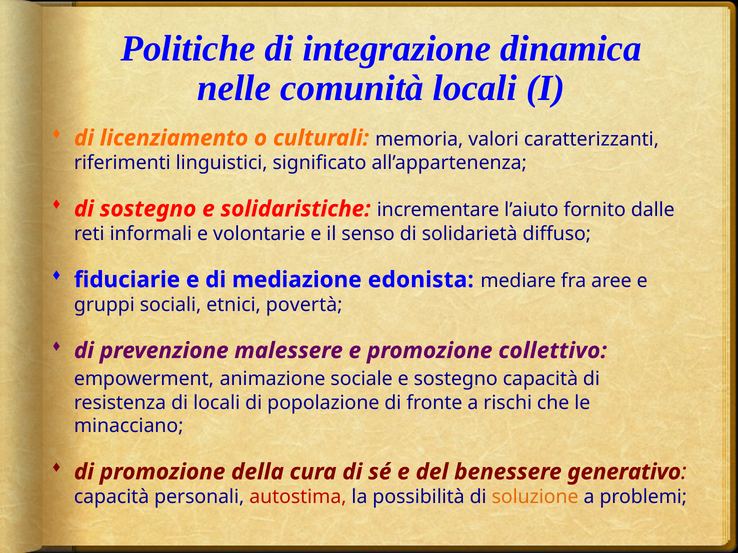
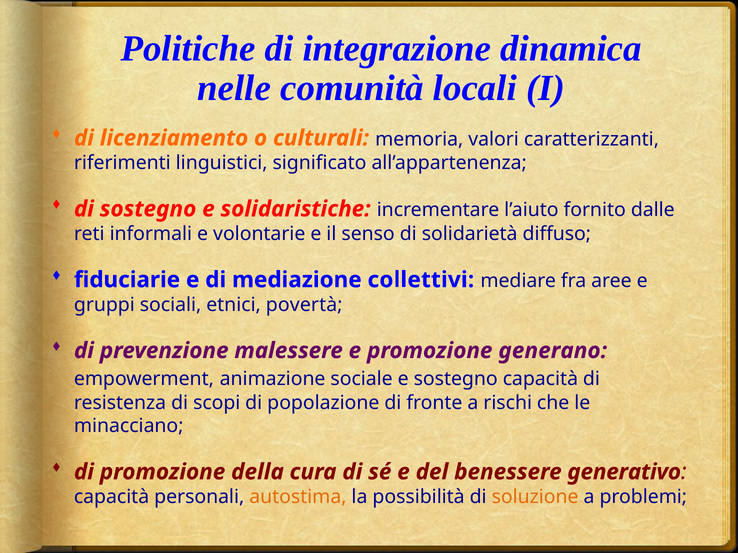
edonista: edonista -> collettivi (421, 280)
collettivo: collettivo -> generano (553, 351)
di locali: locali -> scopi (217, 403)
autostima colour: red -> orange (298, 497)
